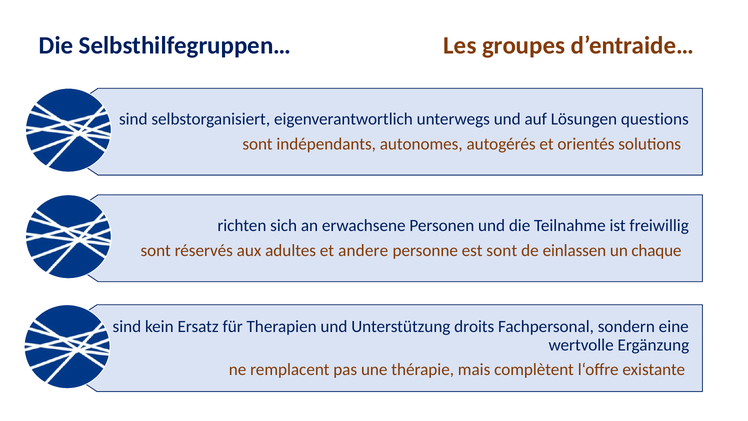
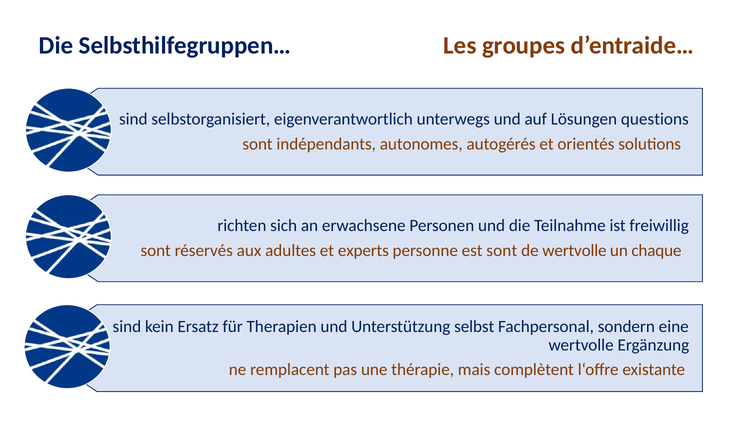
andere: andere -> experts (363, 250)
de einlassen: einlassen -> wertvolle (574, 250)
droits: droits -> selbst (474, 326)
